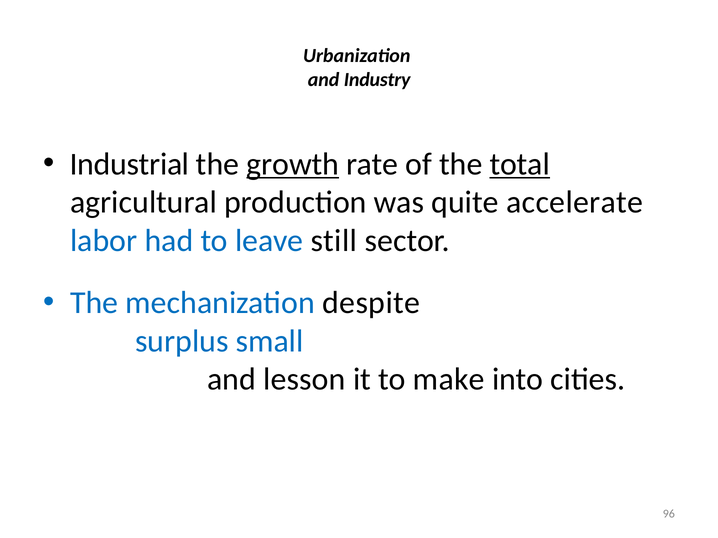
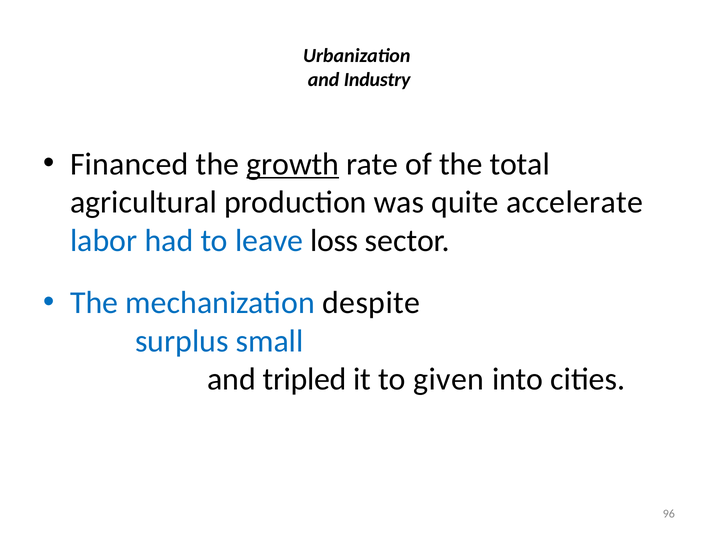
Industrial: Industrial -> Financed (129, 164)
total underline: present -> none (520, 164)
still: still -> loss (334, 241)
lesson: lesson -> tripled (305, 380)
make: make -> given (449, 380)
